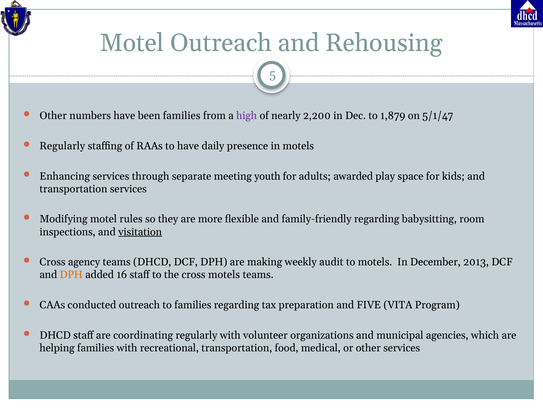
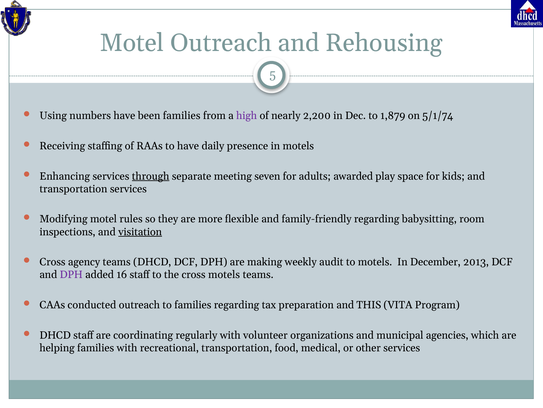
Other: Other -> Using (53, 116)
5/1/47: 5/1/47 -> 5/1/74 (438, 116)
Regularly: Regularly -> Receiving (62, 146)
through underline: none -> present (151, 176)
youth: youth -> seven (267, 176)
DPH colour: orange -> purple (71, 274)
FIVE: FIVE -> THIS (369, 304)
